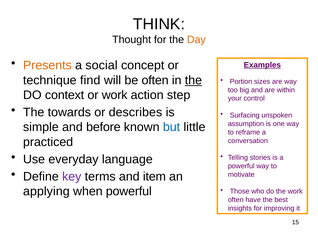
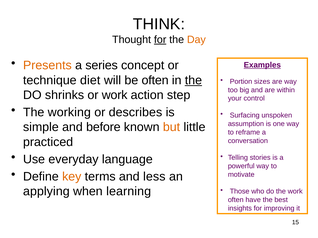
for underline: none -> present (160, 40)
social: social -> series (102, 66)
find: find -> diet (90, 80)
context: context -> shrinks (65, 95)
towards: towards -> working (69, 113)
but colour: blue -> orange (172, 127)
key colour: purple -> orange (72, 177)
item: item -> less (154, 177)
when powerful: powerful -> learning (129, 192)
